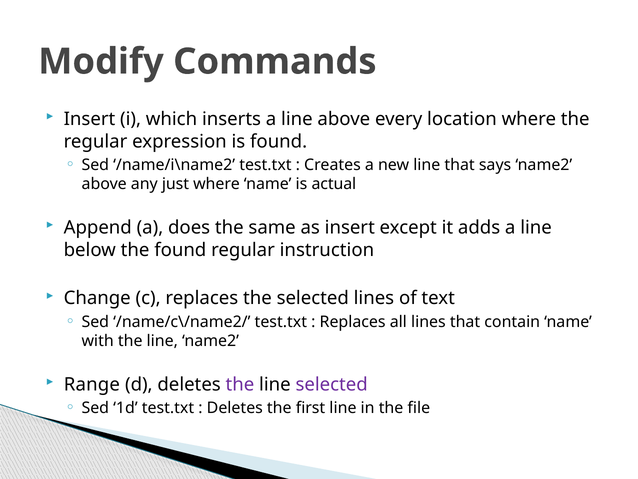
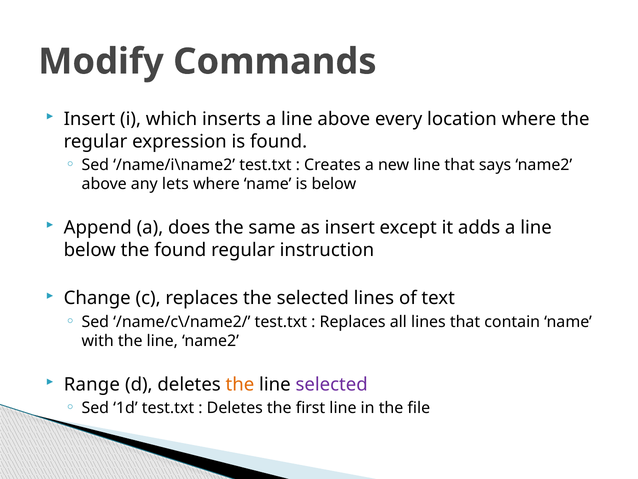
just: just -> lets (175, 184)
is actual: actual -> below (334, 184)
the colour: purple -> orange (240, 384)
